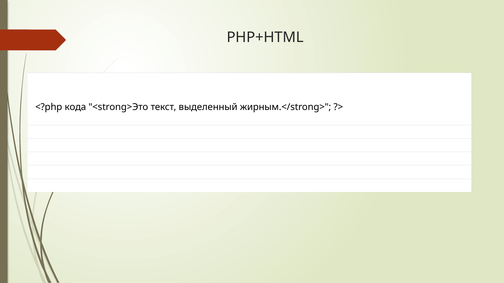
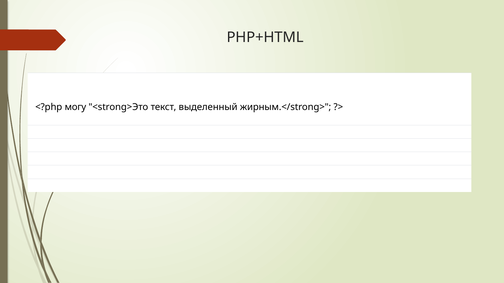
кода: кода -> могу (75, 107)
